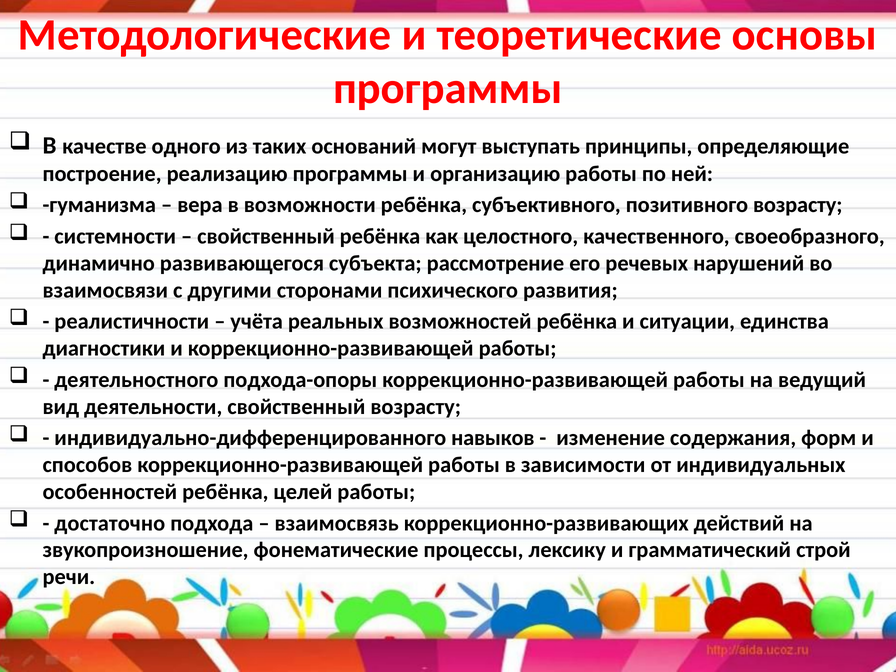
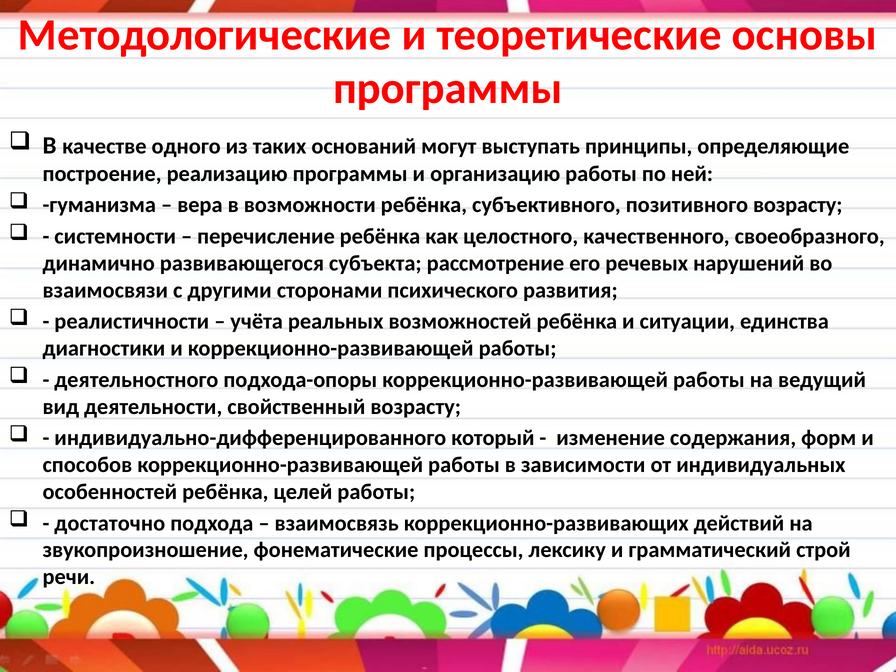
свойственный: свойственный -> перечисление (266, 236)
навыков: навыков -> который (493, 438)
